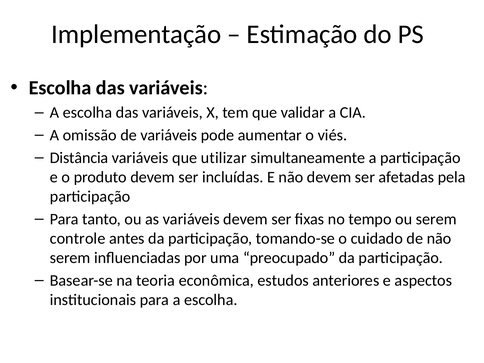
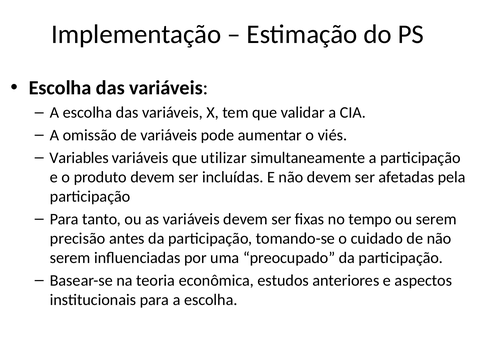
Distância: Distância -> Variables (79, 158)
controle: controle -> precisão (78, 238)
